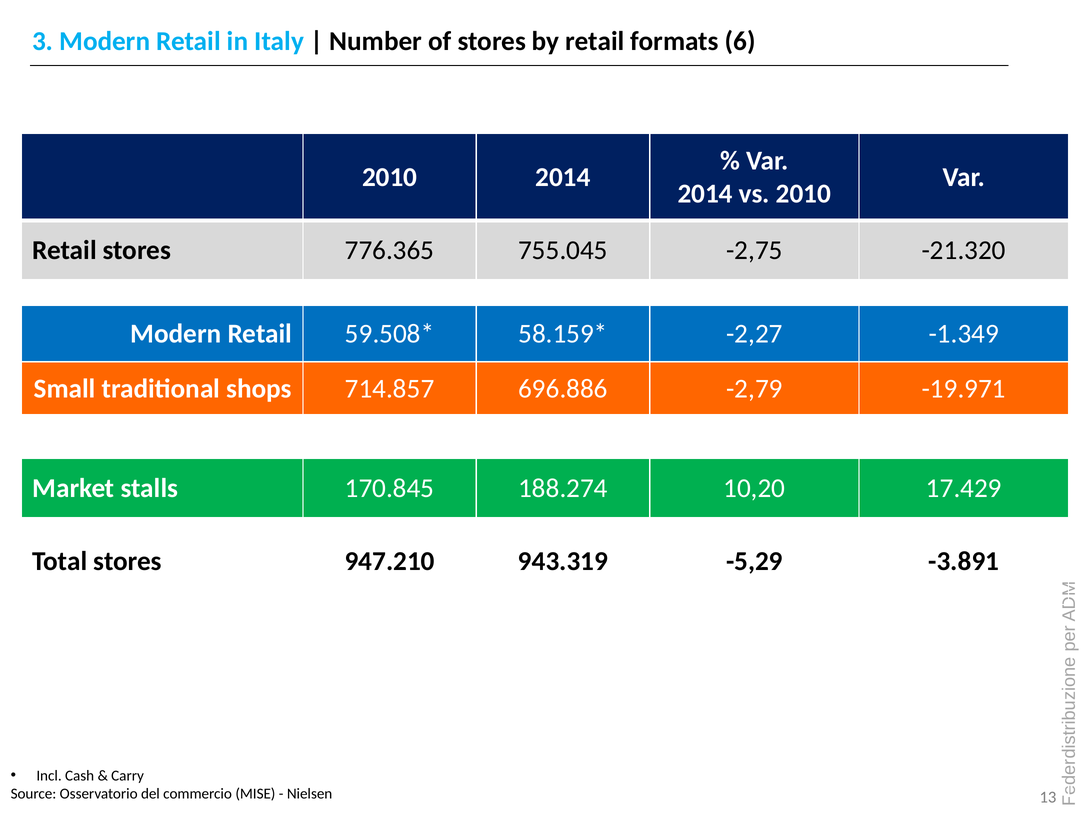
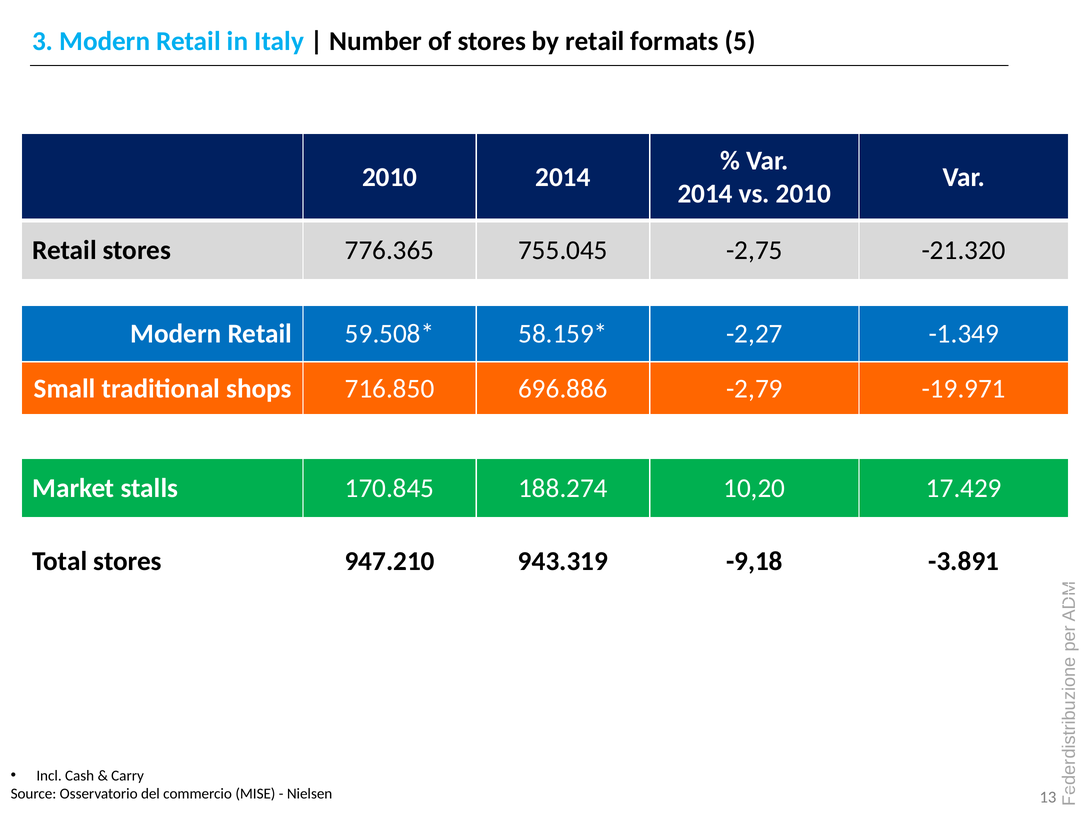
6: 6 -> 5 (740, 42)
714.857: 714.857 -> 716.850 (390, 389)
-5,29: -5,29 -> -9,18 (754, 562)
